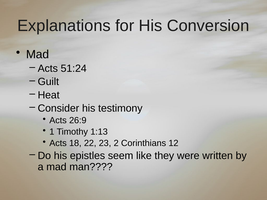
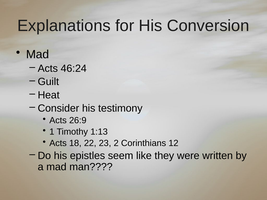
51:24: 51:24 -> 46:24 (74, 69)
